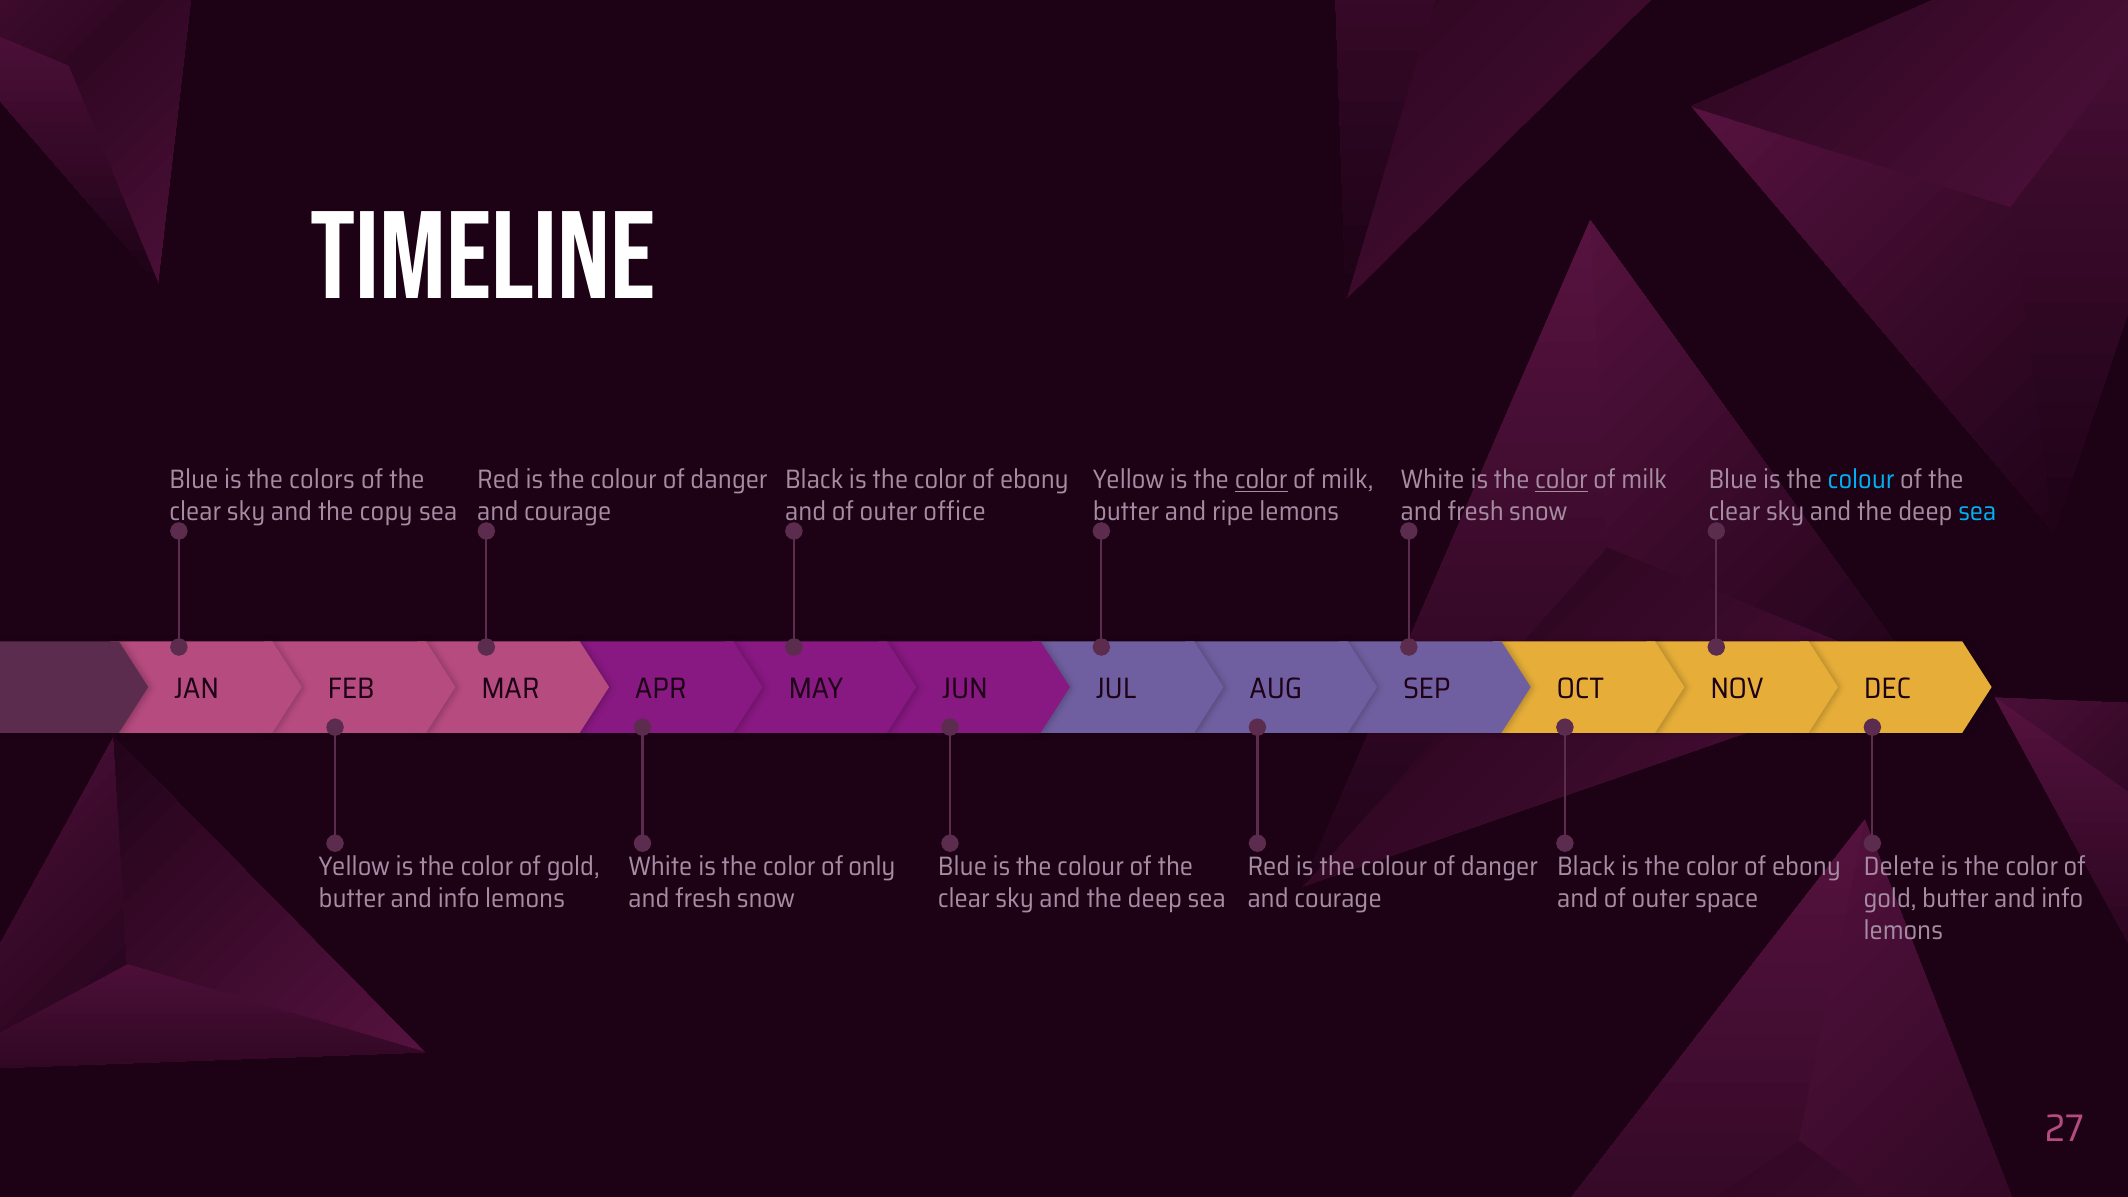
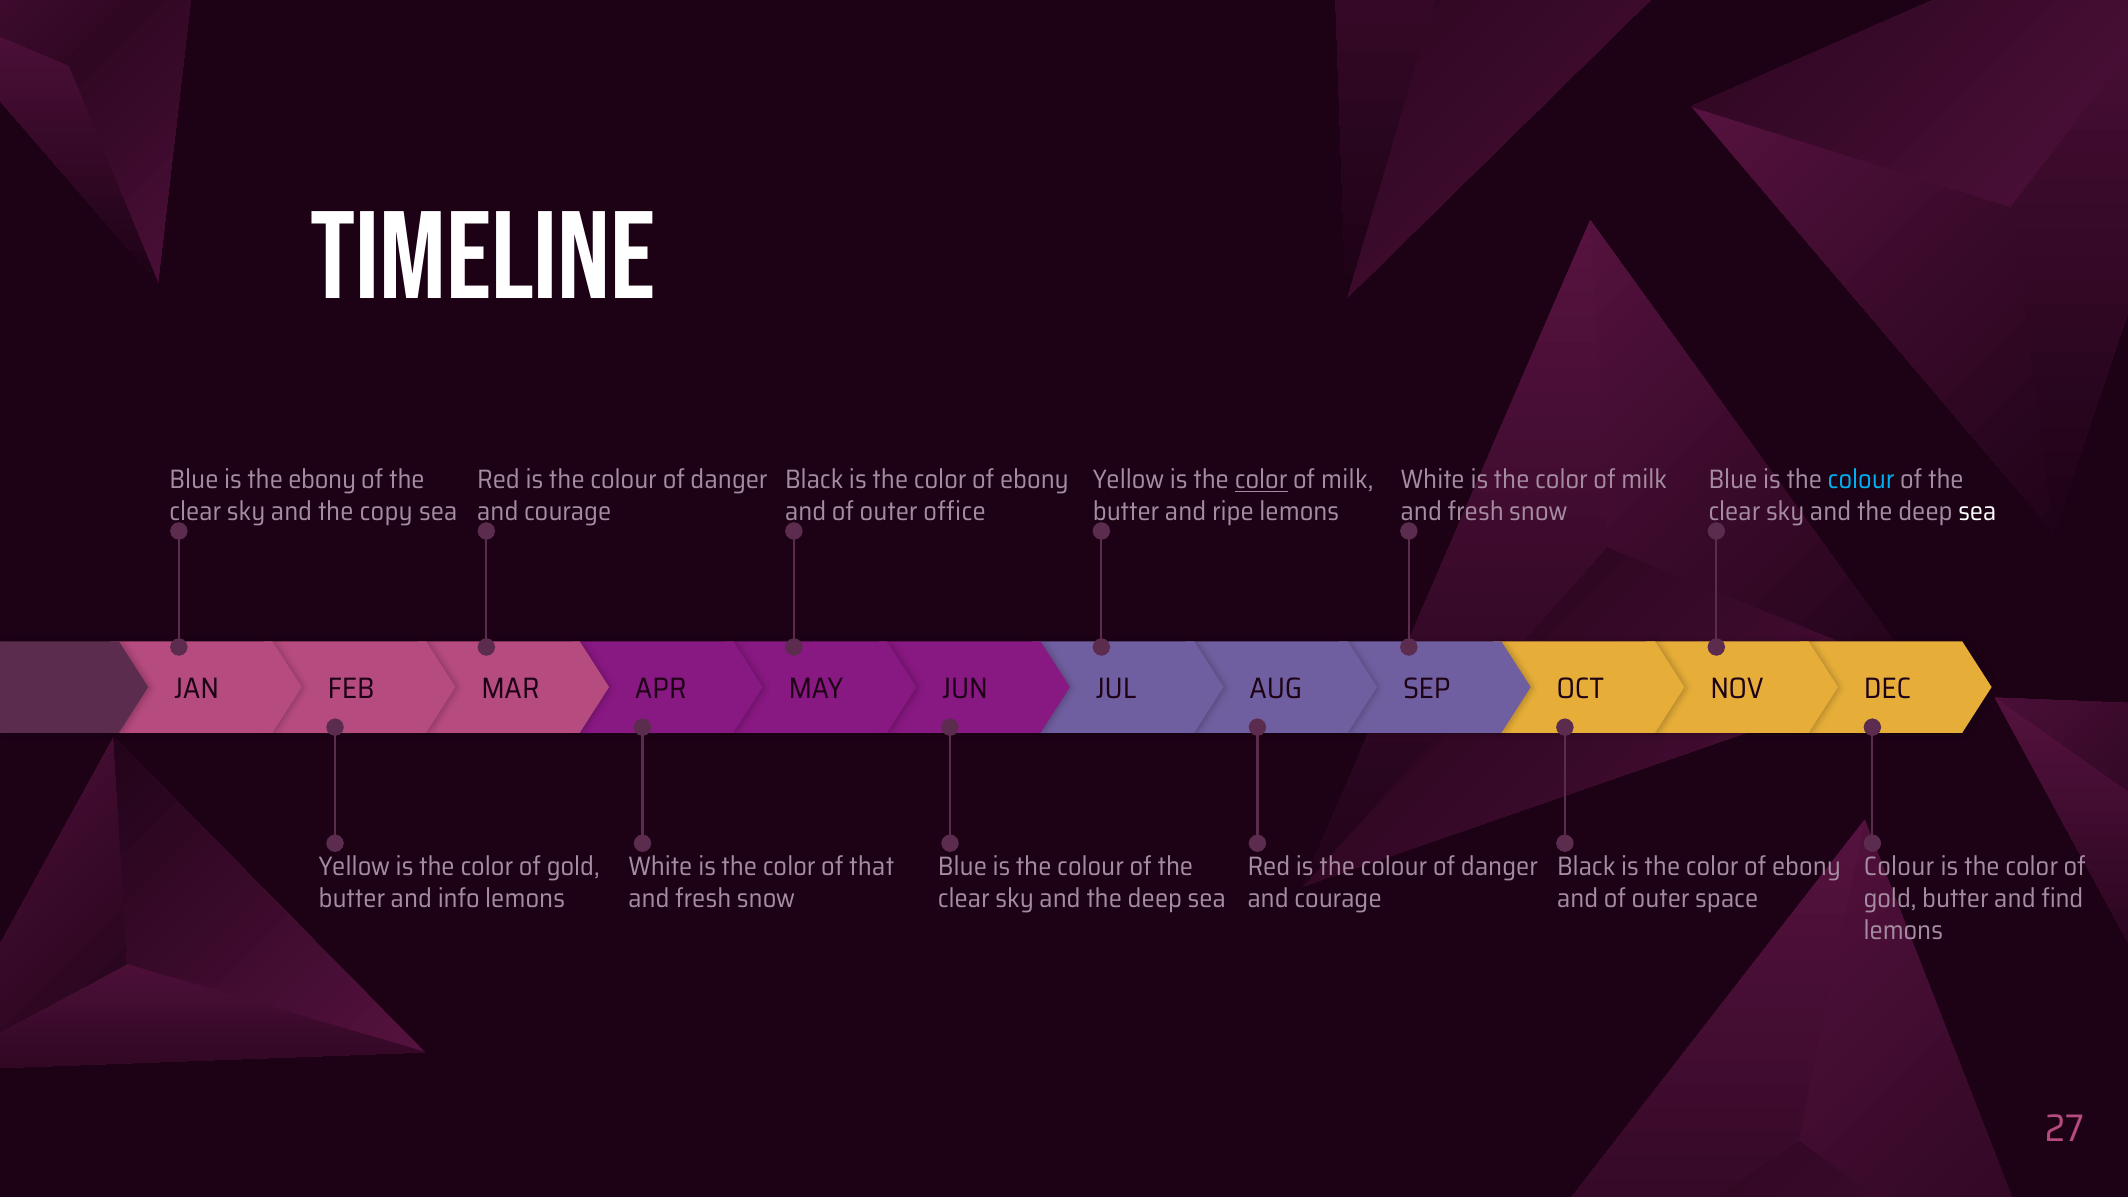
the colors: colors -> ebony (322, 480)
color underline: present -> none (1561, 480)
sea colour: light blue -> white (1977, 512)
only: only -> that (872, 867)
Delete: Delete -> Colour (1899, 867)
info: info -> find (2062, 899)
